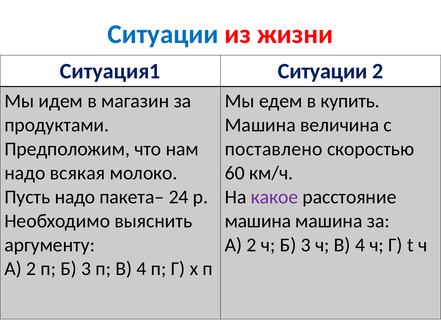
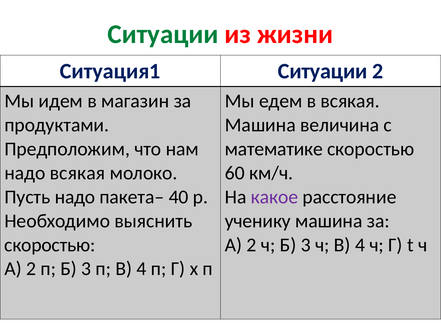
Ситуации colour: blue -> green (163, 34)
в купить: купить -> всякая (350, 101)
поставлено: поставлено -> математике (274, 149)
24: 24 -> 40 (179, 197)
машина: машина -> ученику (258, 221)
аргументу: аргументу -> скоростью (50, 245)
